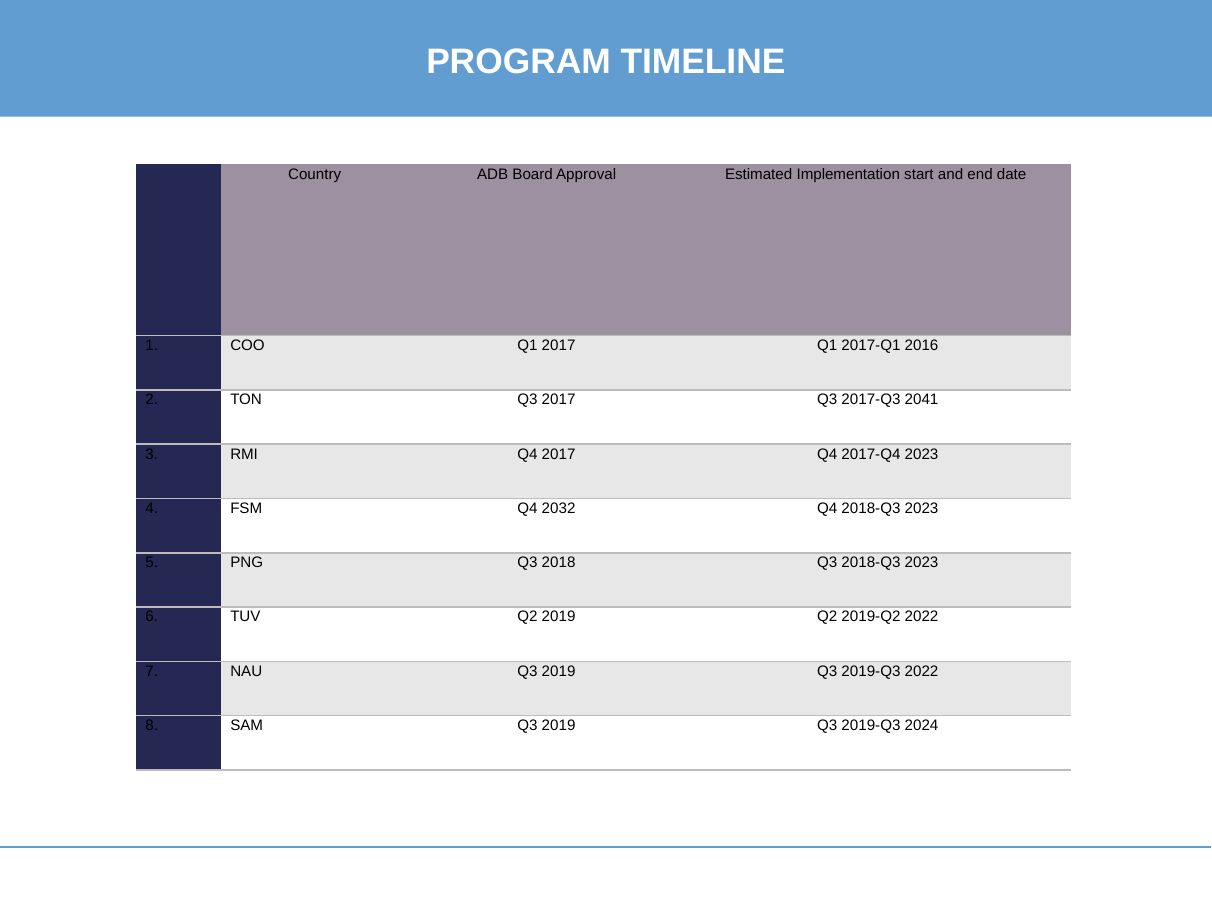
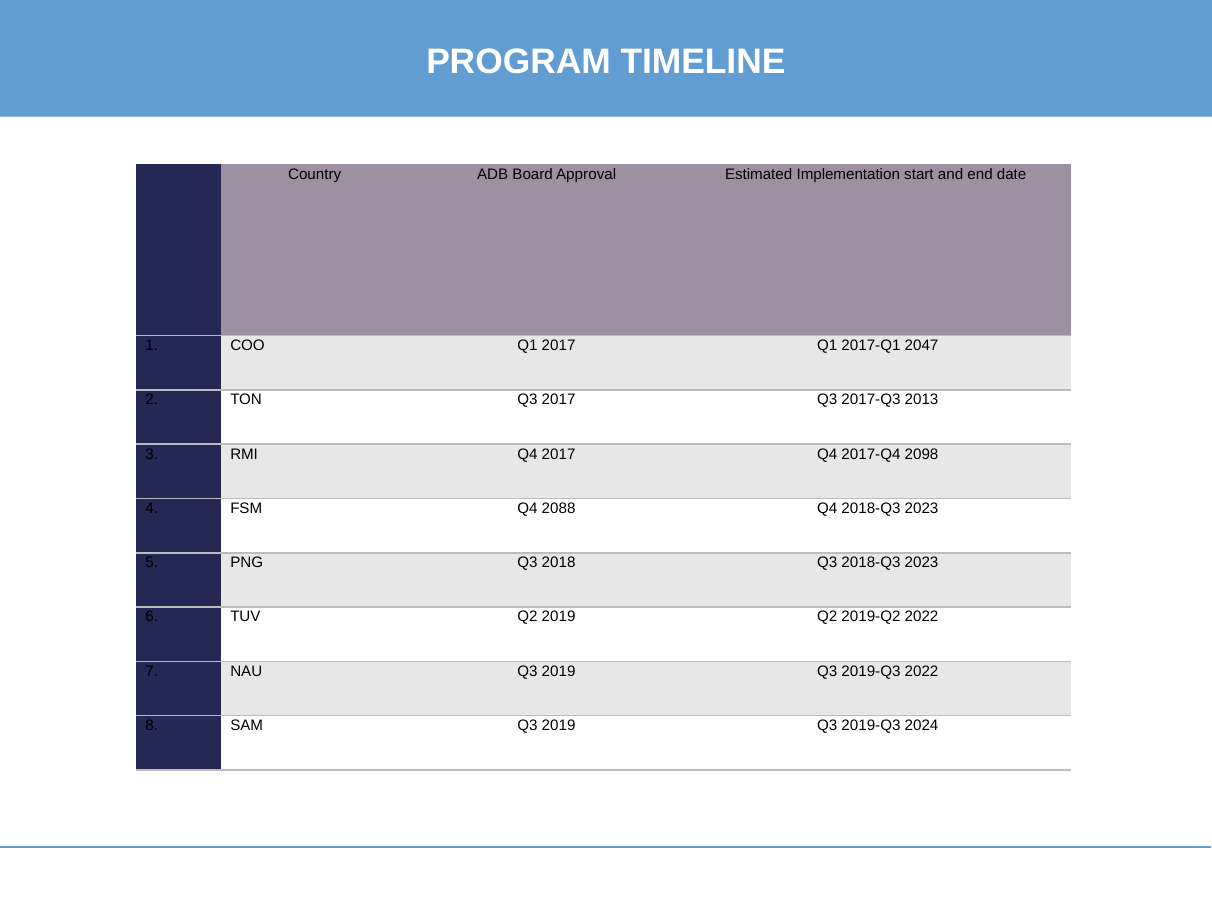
2016: 2016 -> 2047 (922, 345)
2041: 2041 -> 2013 (922, 400)
2017-Q4 2023: 2023 -> 2098 (922, 454)
2032: 2032 -> 2088 (559, 508)
